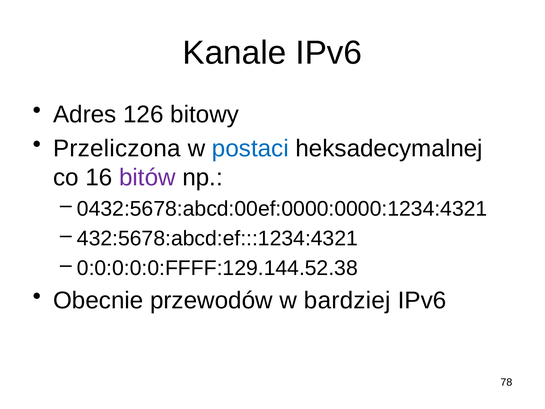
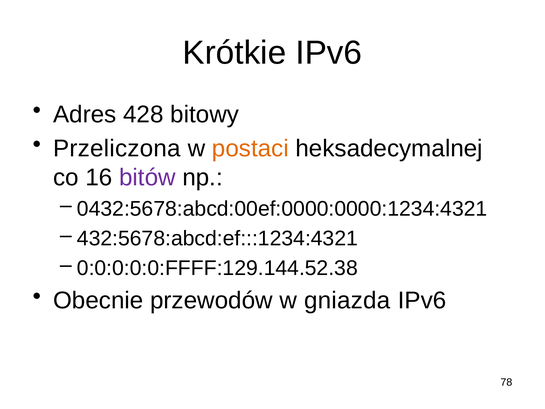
Kanale: Kanale -> Krótkie (234, 53)
126: 126 -> 428 (143, 114)
postaci colour: blue -> orange (250, 148)
bardziej: bardziej -> gniazda (347, 300)
